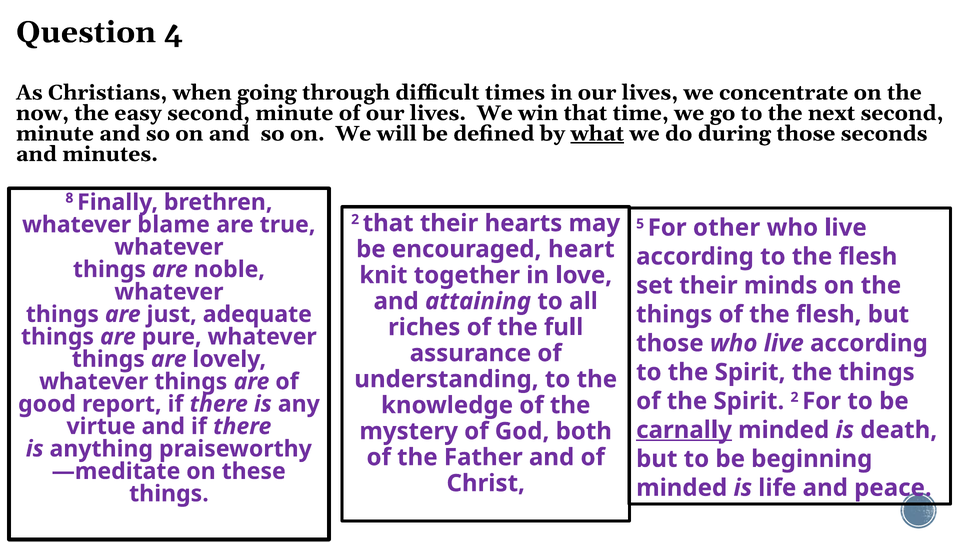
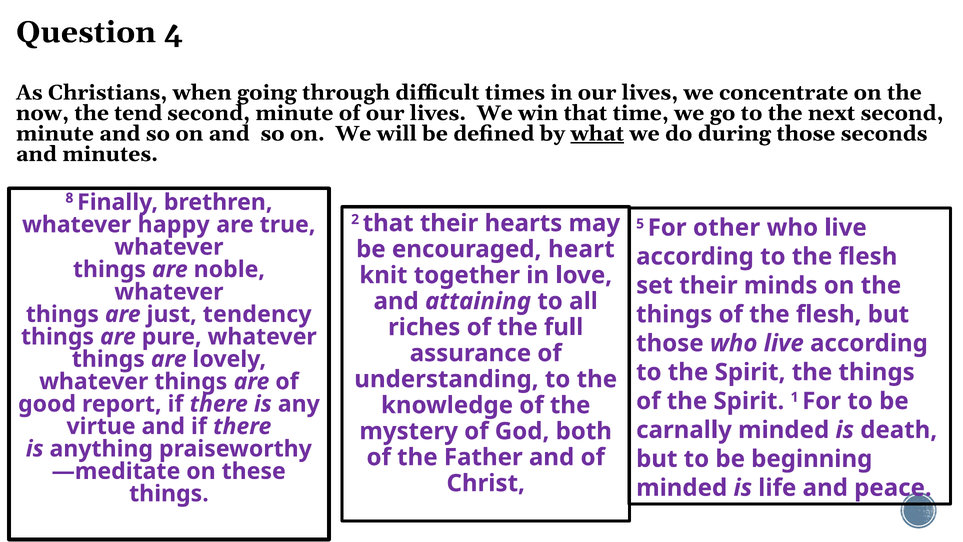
easy: easy -> tend (138, 113)
blame: blame -> happy (174, 225)
adequate: adequate -> tendency (257, 314)
Spirit 2: 2 -> 1 (795, 397)
carnally underline: present -> none (684, 430)
